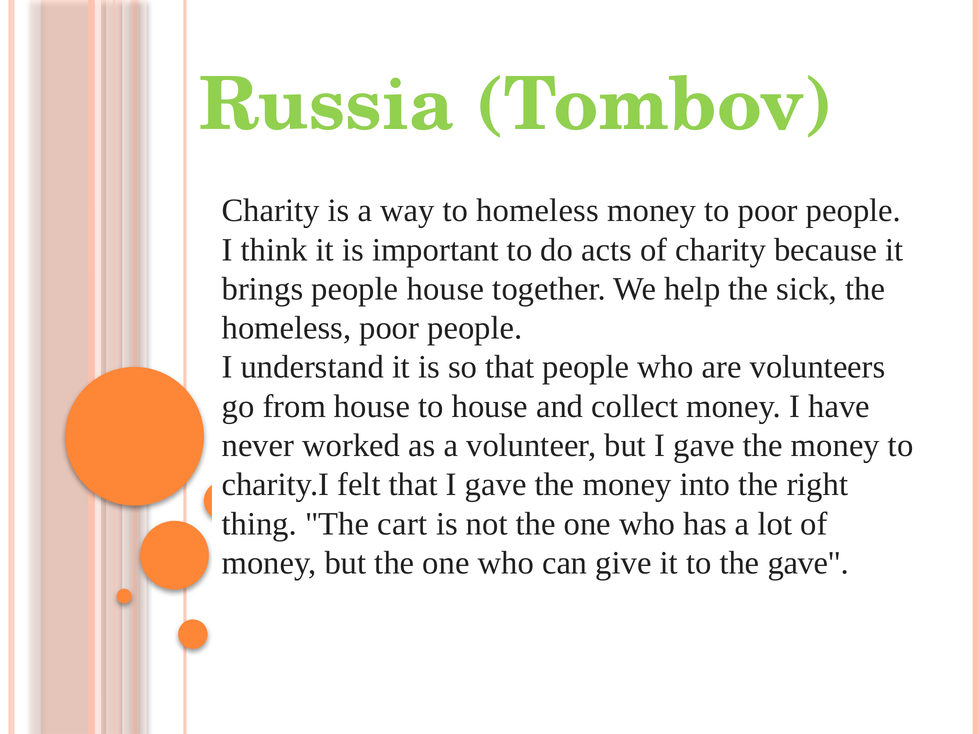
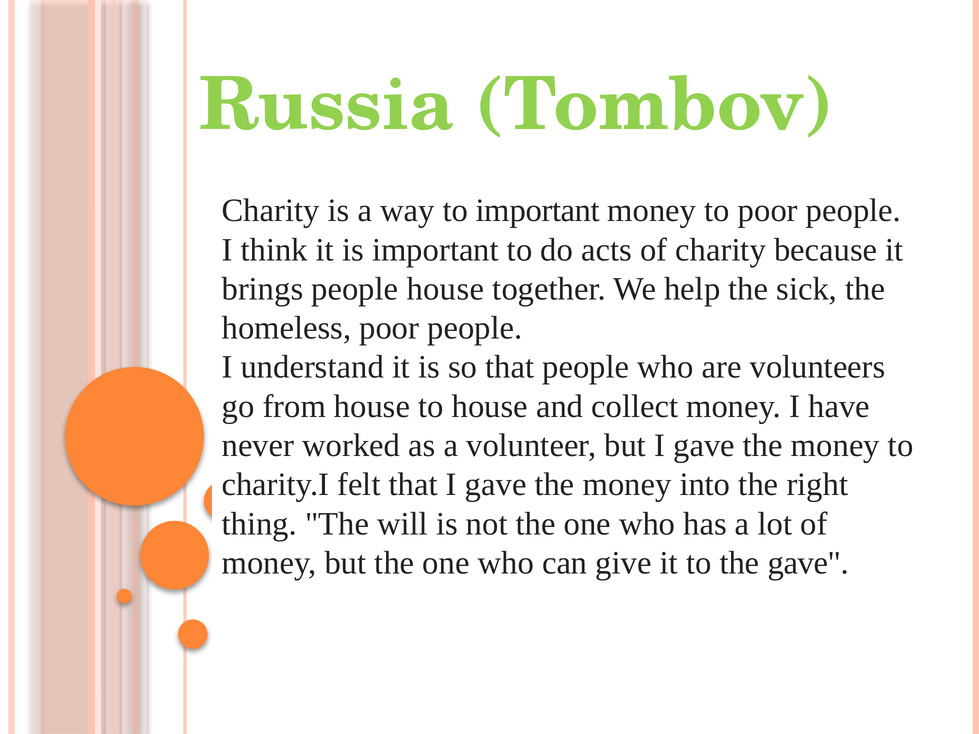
to homeless: homeless -> important (538, 211)
cart: cart -> will (403, 524)
